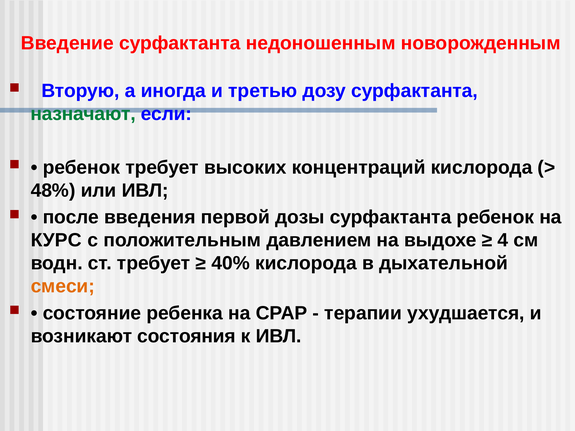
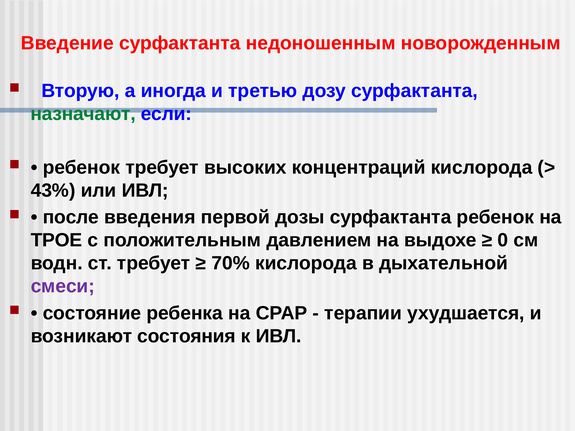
48%: 48% -> 43% (53, 191)
КУРС: КУРС -> ТРОЕ (57, 240)
4: 4 -> 0 (503, 240)
40%: 40% -> 70% (231, 263)
смеси colour: orange -> purple (63, 286)
